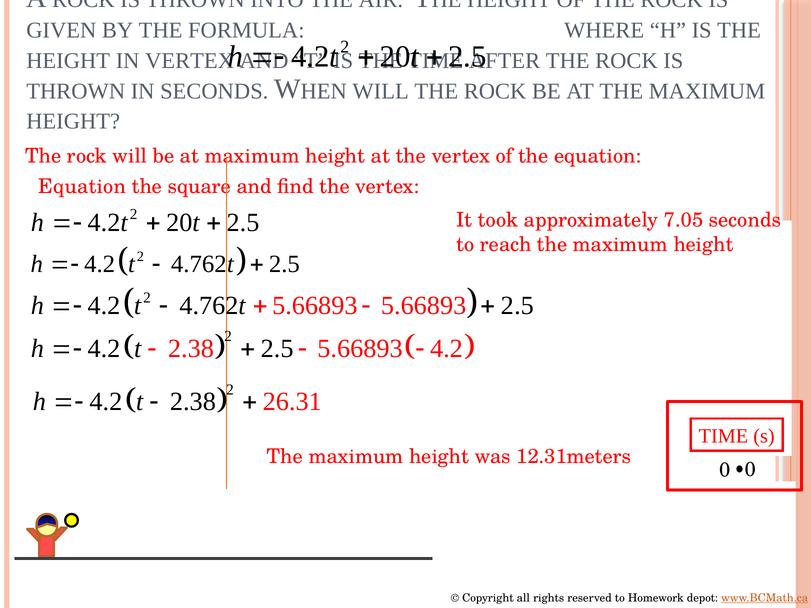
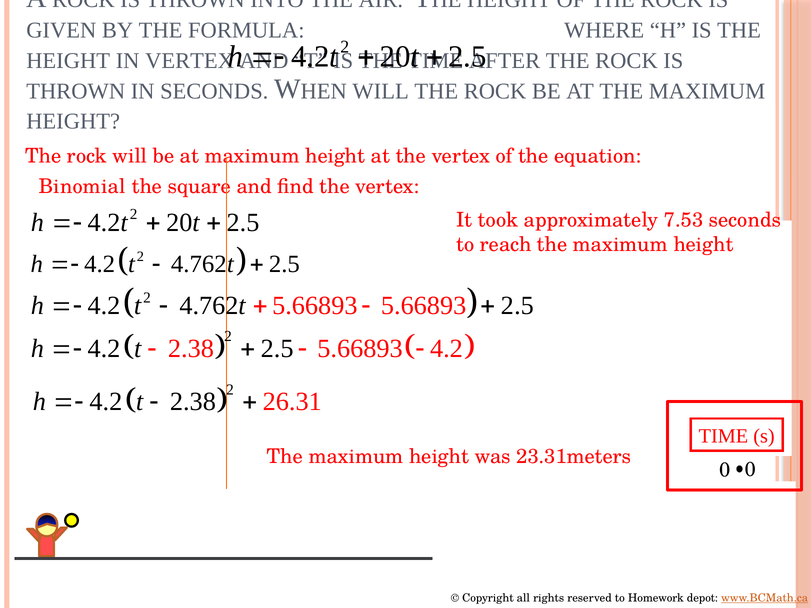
Equation: Equation -> Binomial (82, 187)
7.05: 7.05 -> 7.53 (684, 220)
12.31meters: 12.31meters -> 23.31meters (574, 457)
